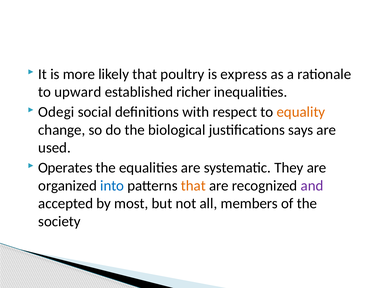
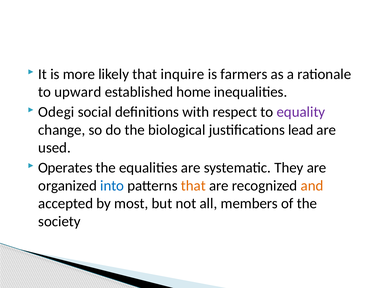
poultry: poultry -> inquire (182, 74)
express: express -> farmers (244, 74)
richer: richer -> home (194, 92)
equality colour: orange -> purple (301, 112)
says: says -> lead (301, 130)
and colour: purple -> orange (312, 185)
